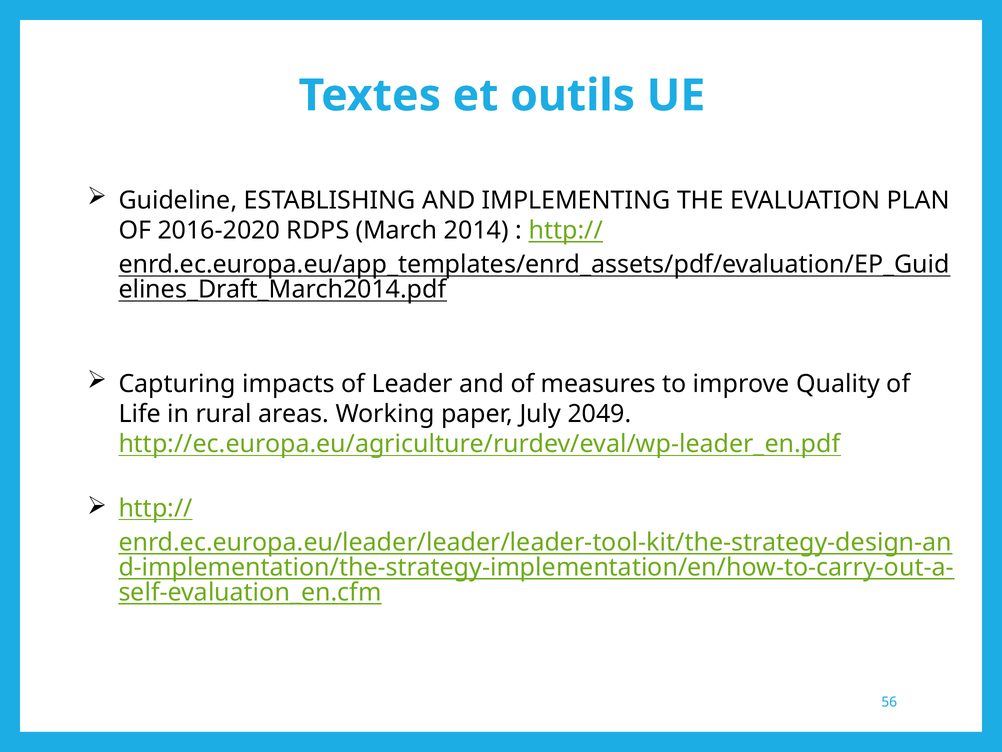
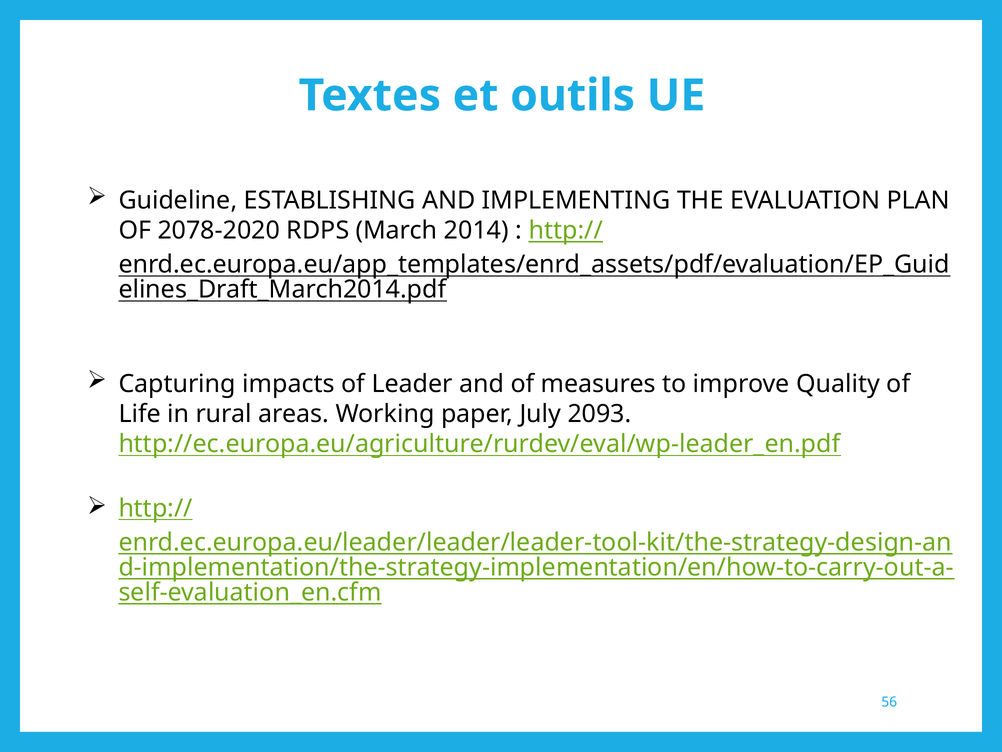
2016-2020: 2016-2020 -> 2078-2020 (219, 230)
2049: 2049 -> 2093 (600, 414)
